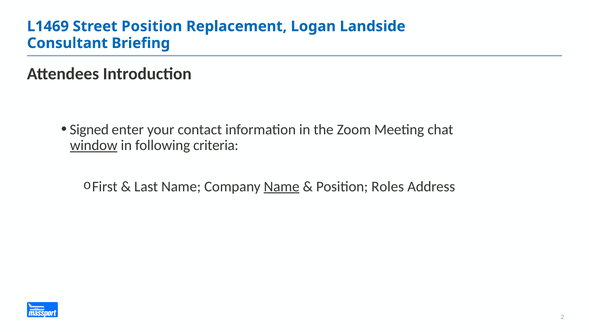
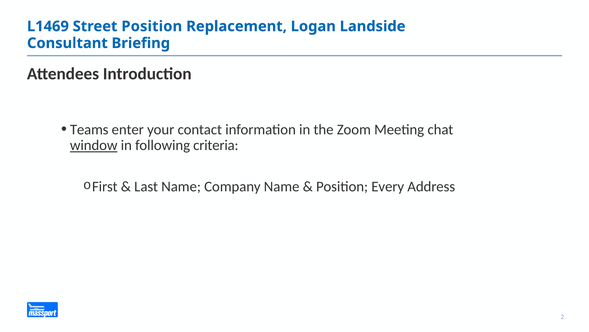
Signed: Signed -> Teams (89, 129)
Name underline: present -> none (282, 186)
Roles: Roles -> Every (388, 186)
